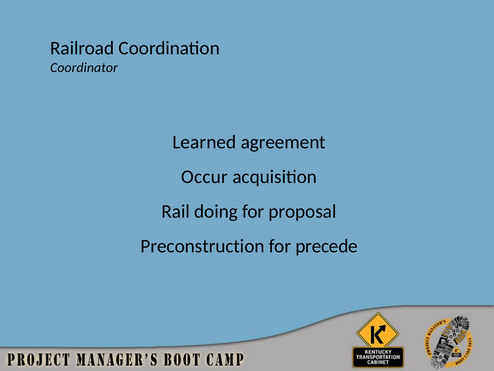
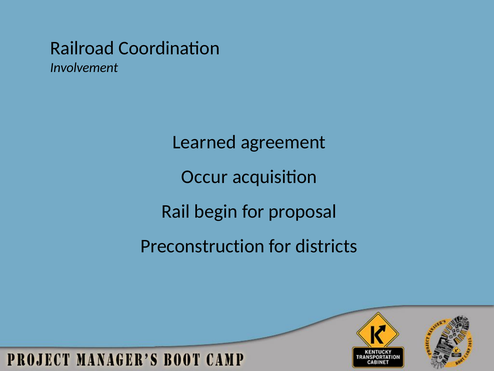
Coordinator: Coordinator -> Involvement (84, 68)
doing: doing -> begin (216, 211)
precede: precede -> districts (326, 246)
